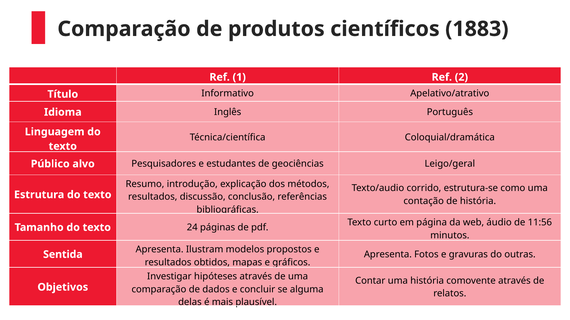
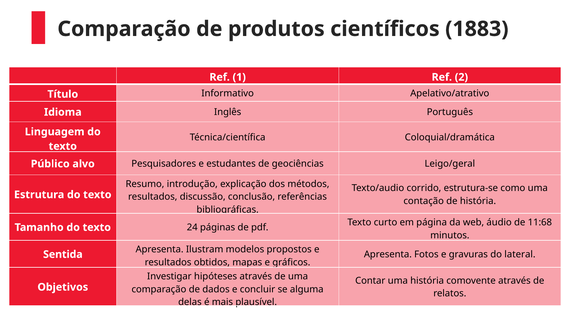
11:56: 11:56 -> 11:68 (540, 223)
outras: outras -> lateral (520, 255)
